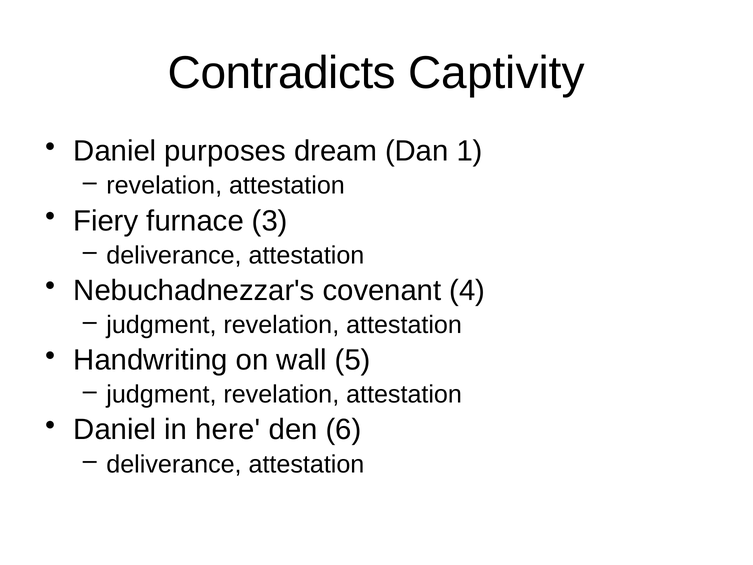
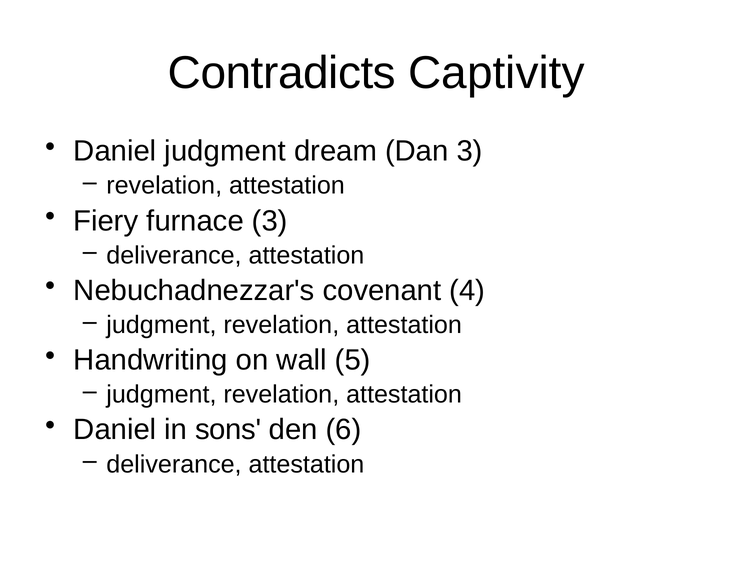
Daniel purposes: purposes -> judgment (225, 151)
Dan 1: 1 -> 3 (470, 151)
here: here -> sons (228, 430)
